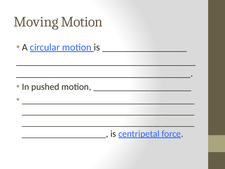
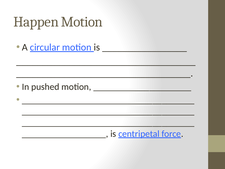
Moving: Moving -> Happen (36, 22)
